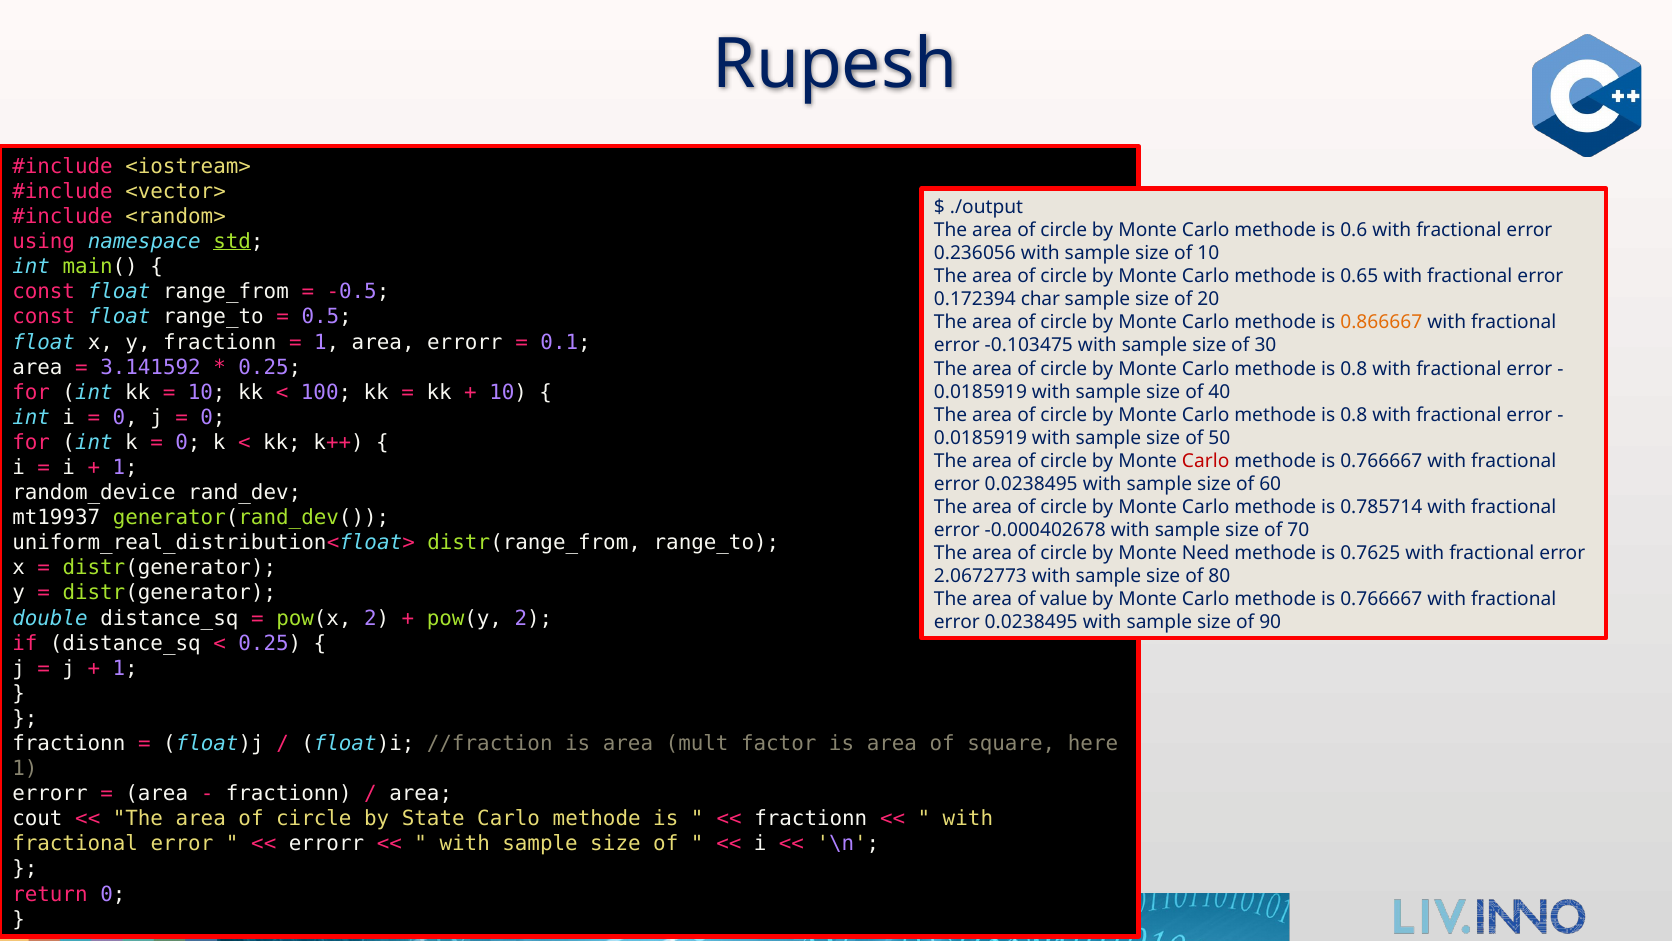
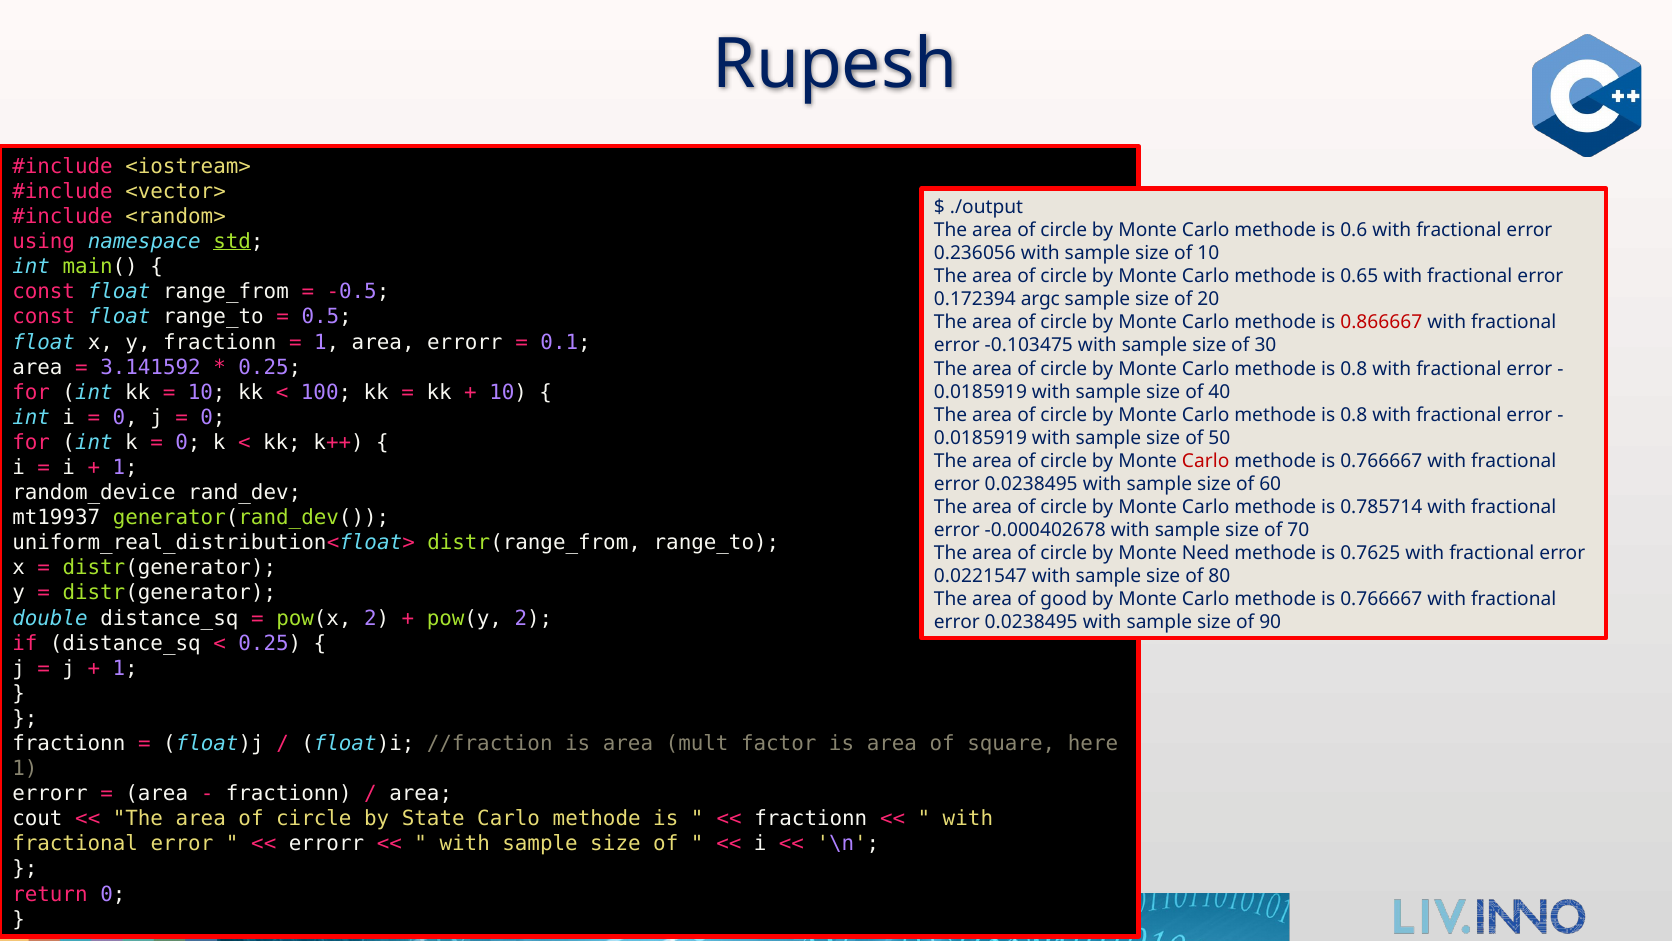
char: char -> argc (1040, 299)
0.866667 colour: orange -> red (1381, 322)
2.0672773: 2.0672773 -> 0.0221547 (980, 576)
value: value -> good (1064, 599)
